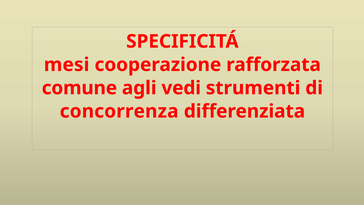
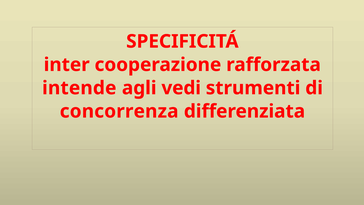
mesi: mesi -> inter (67, 65)
comune: comune -> intende (79, 88)
